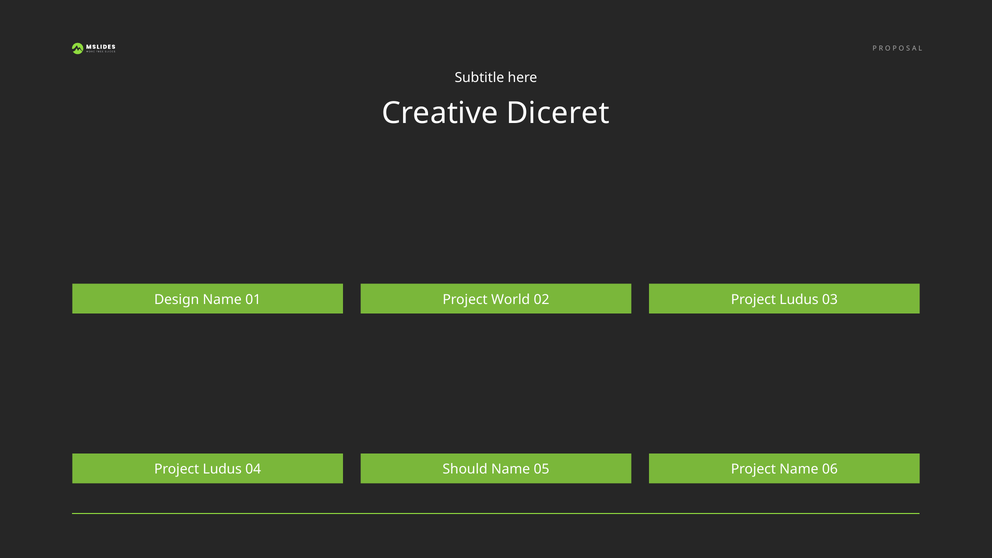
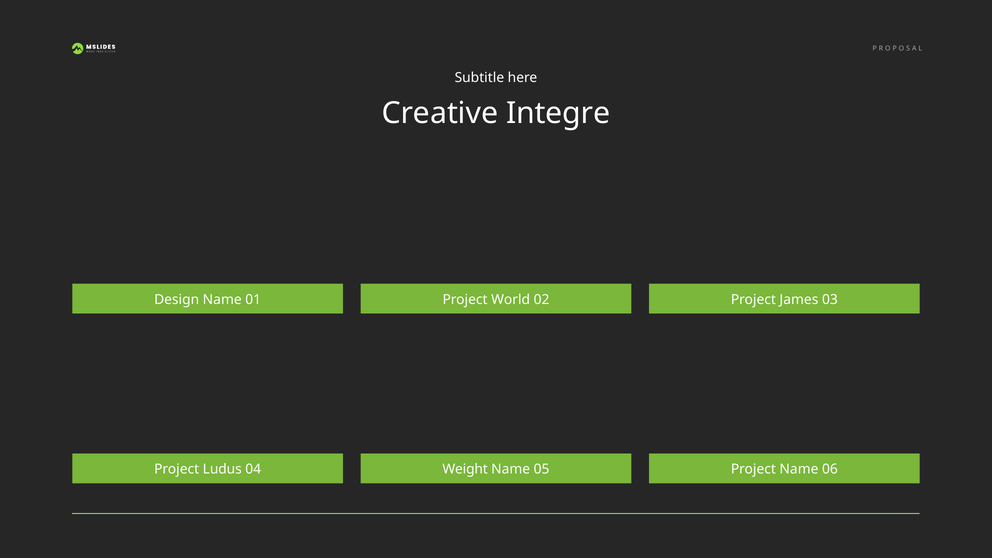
Diceret: Diceret -> Integre (558, 113)
02 Project Ludus: Ludus -> James (799, 300)
Should: Should -> Weight (465, 469)
